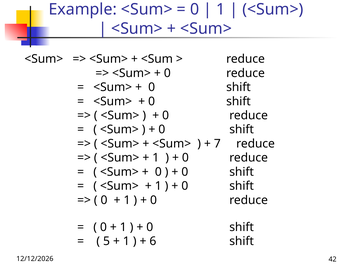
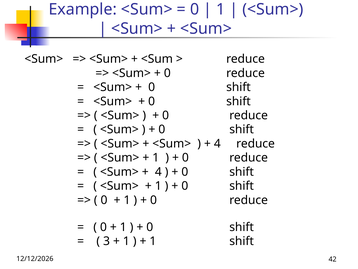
7: 7 -> 4 (217, 143)
0: 0 -> 4 (158, 172)
5: 5 -> 3 (107, 241)
6: 6 -> 1 (153, 241)
